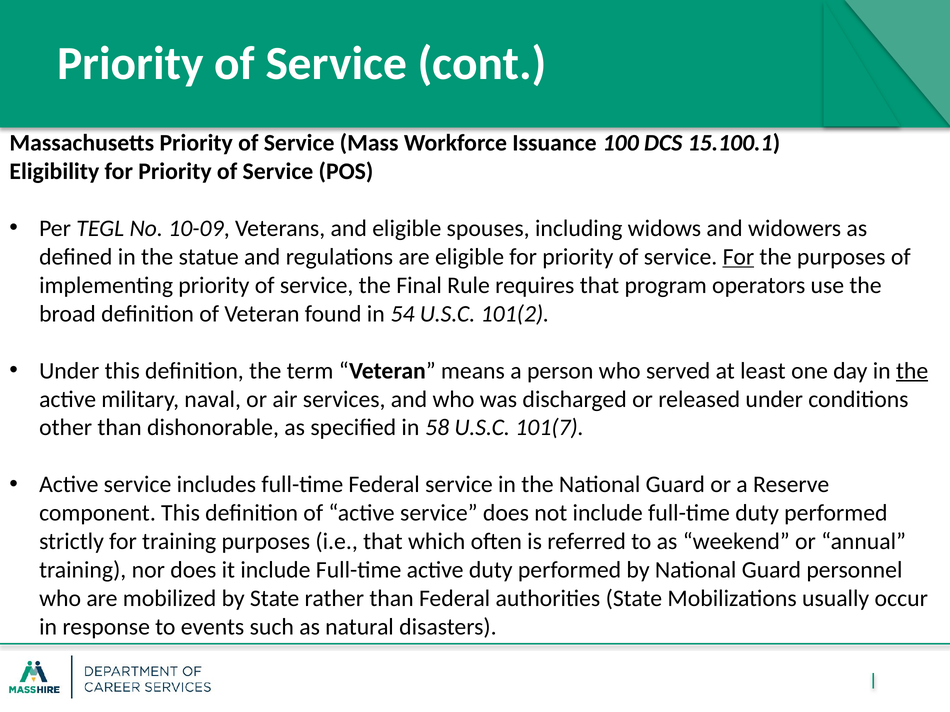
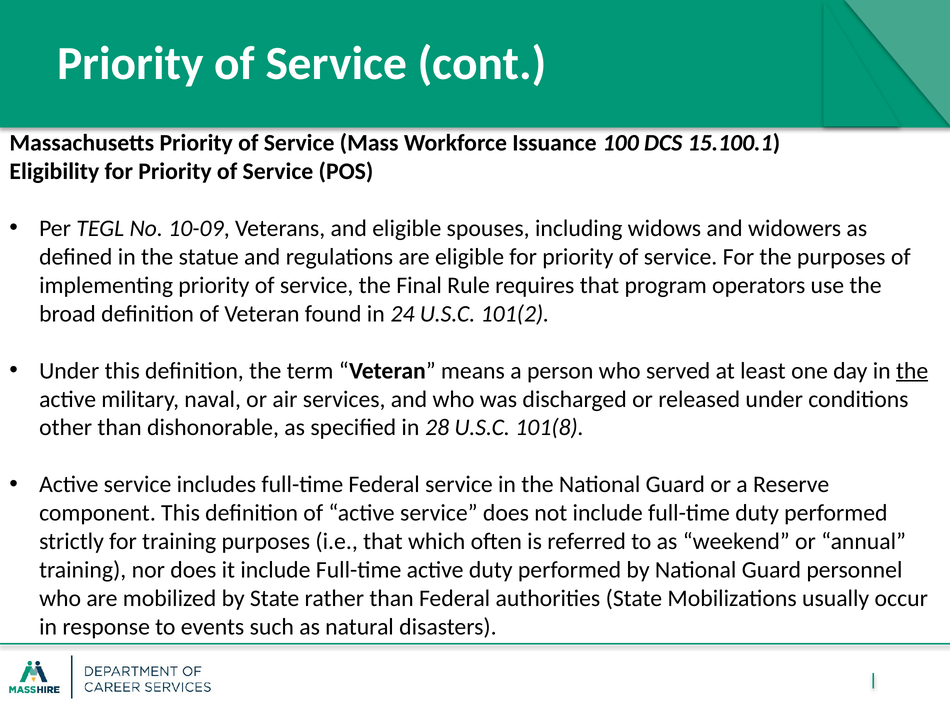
For underline: present -> none (738, 257)
54: 54 -> 24 (403, 314)
58: 58 -> 28 (437, 428)
101(7: 101(7 -> 101(8 (550, 428)
